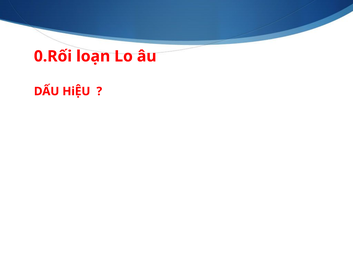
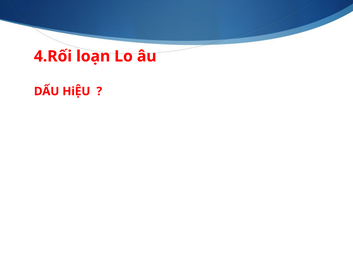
0.Rối: 0.Rối -> 4.Rối (53, 56)
